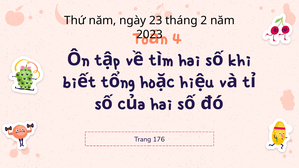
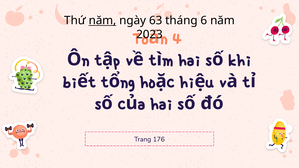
năm underline: none -> present (102, 21)
23: 23 -> 63 (156, 21)
2: 2 -> 6 (204, 21)
